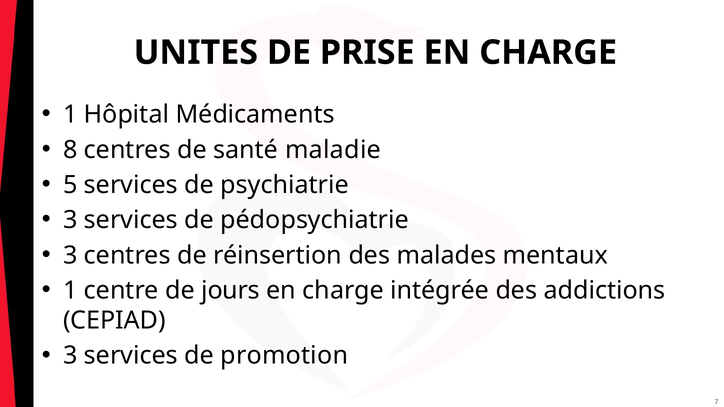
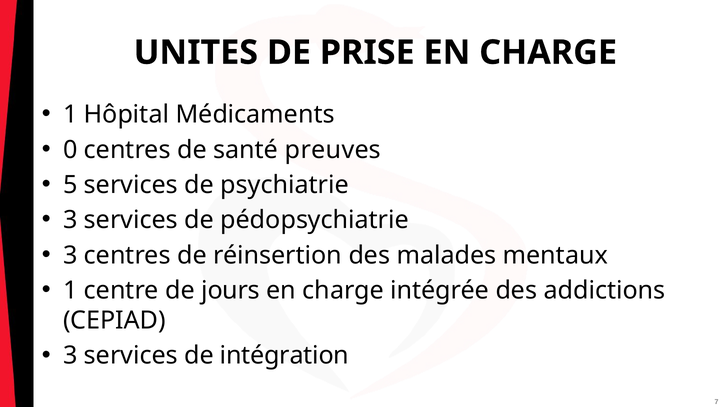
8: 8 -> 0 (70, 150)
maladie: maladie -> preuves (333, 150)
promotion: promotion -> intégration (284, 356)
